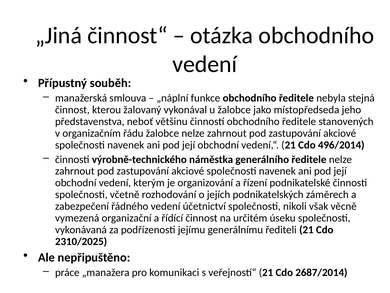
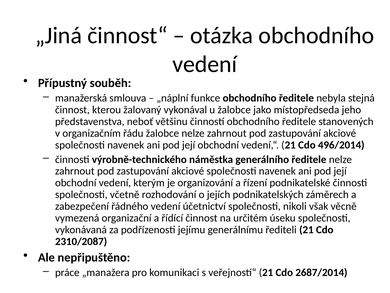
2310/2025: 2310/2025 -> 2310/2087 (81, 241)
